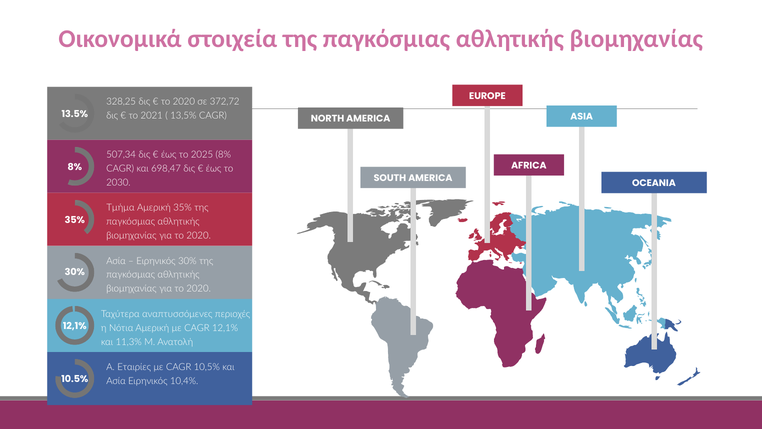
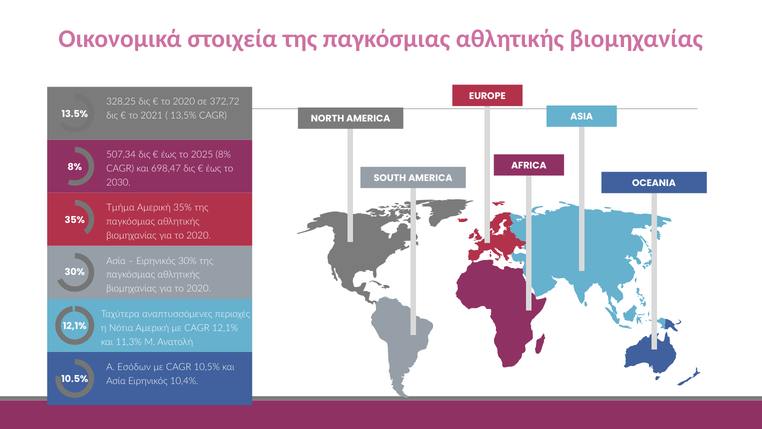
Εταιρίες: Εταιρίες -> Εσόδων (134, 367)
